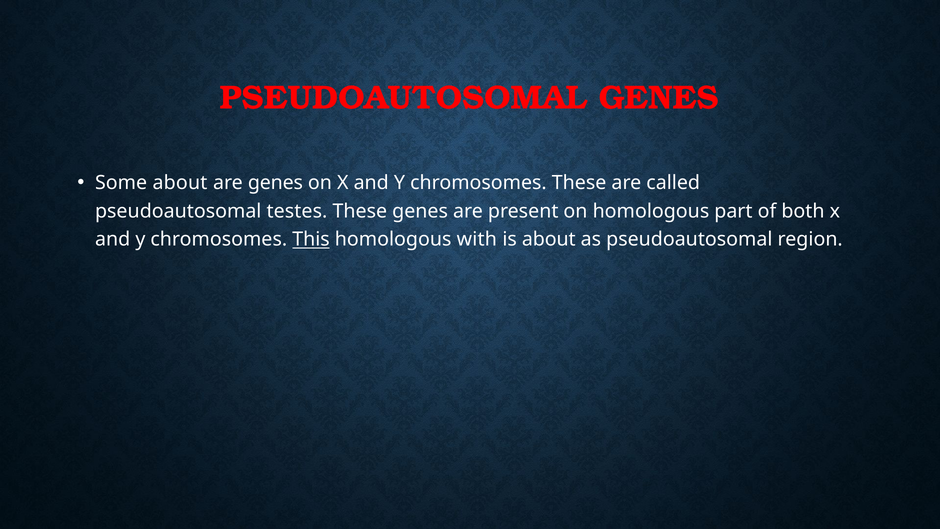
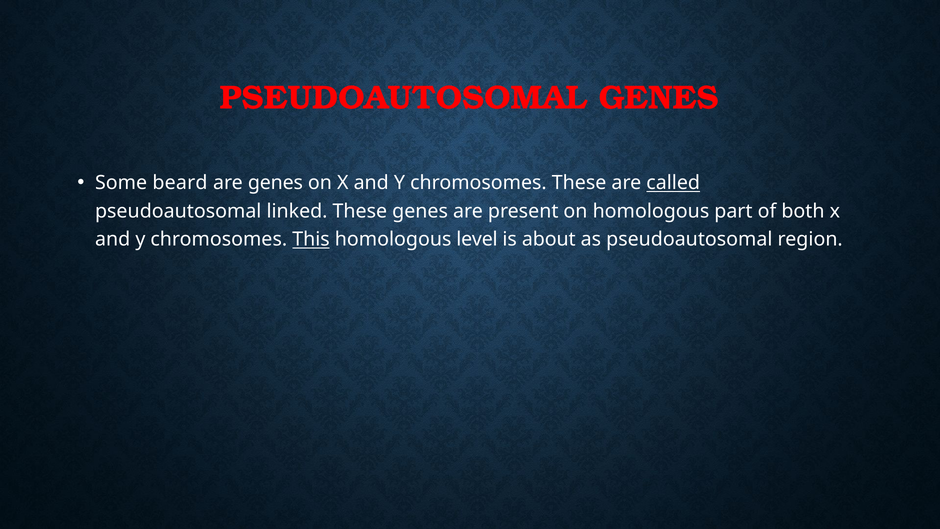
Some about: about -> beard (180, 183)
called underline: none -> present (673, 183)
testes: testes -> linked (297, 211)
with: with -> level (477, 239)
